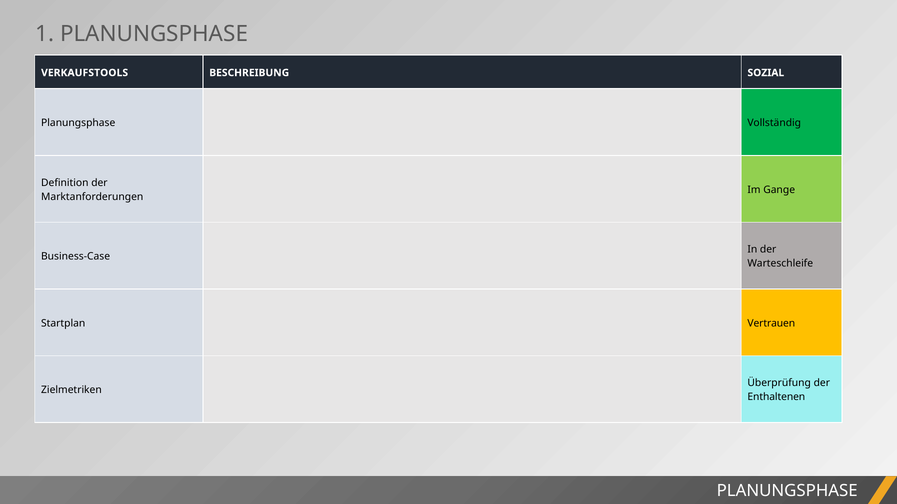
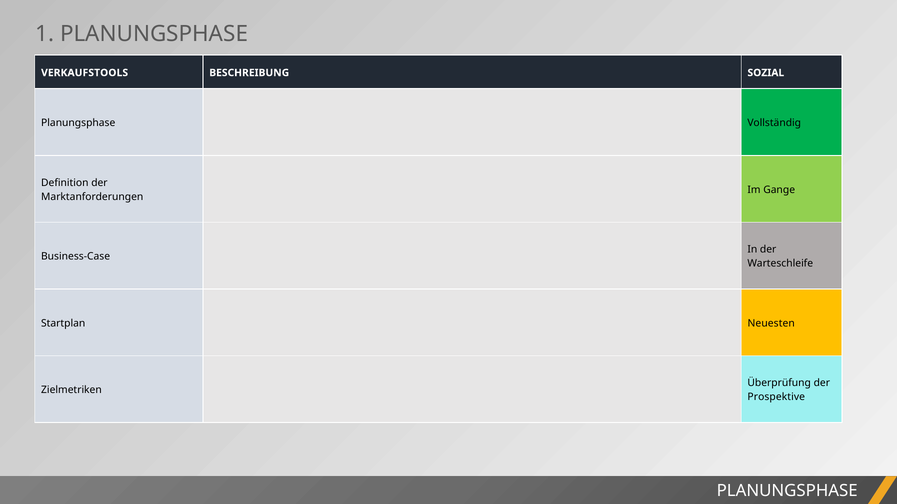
Vertrauen: Vertrauen -> Neuesten (771, 324)
Enthaltenen: Enthaltenen -> Prospektive (776, 398)
